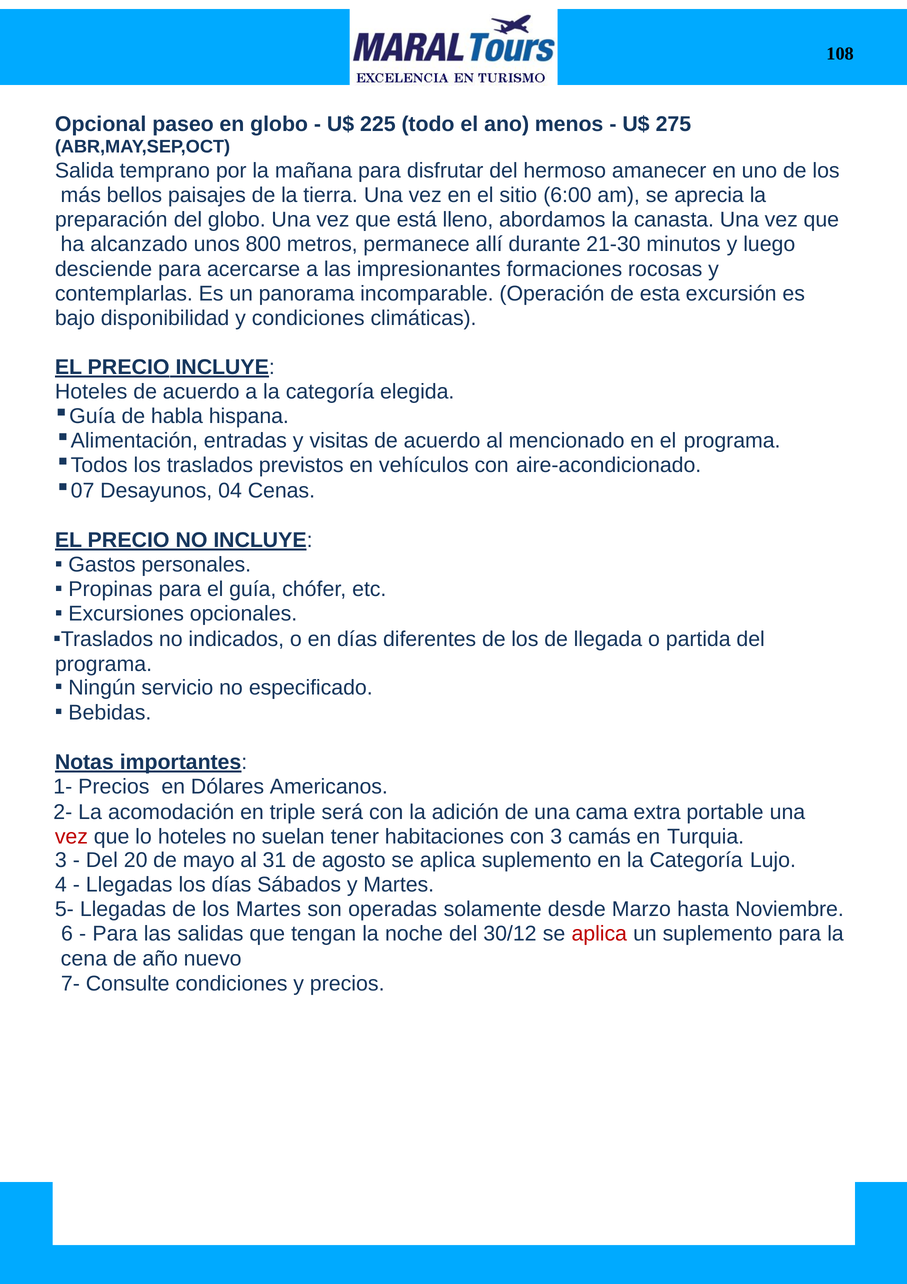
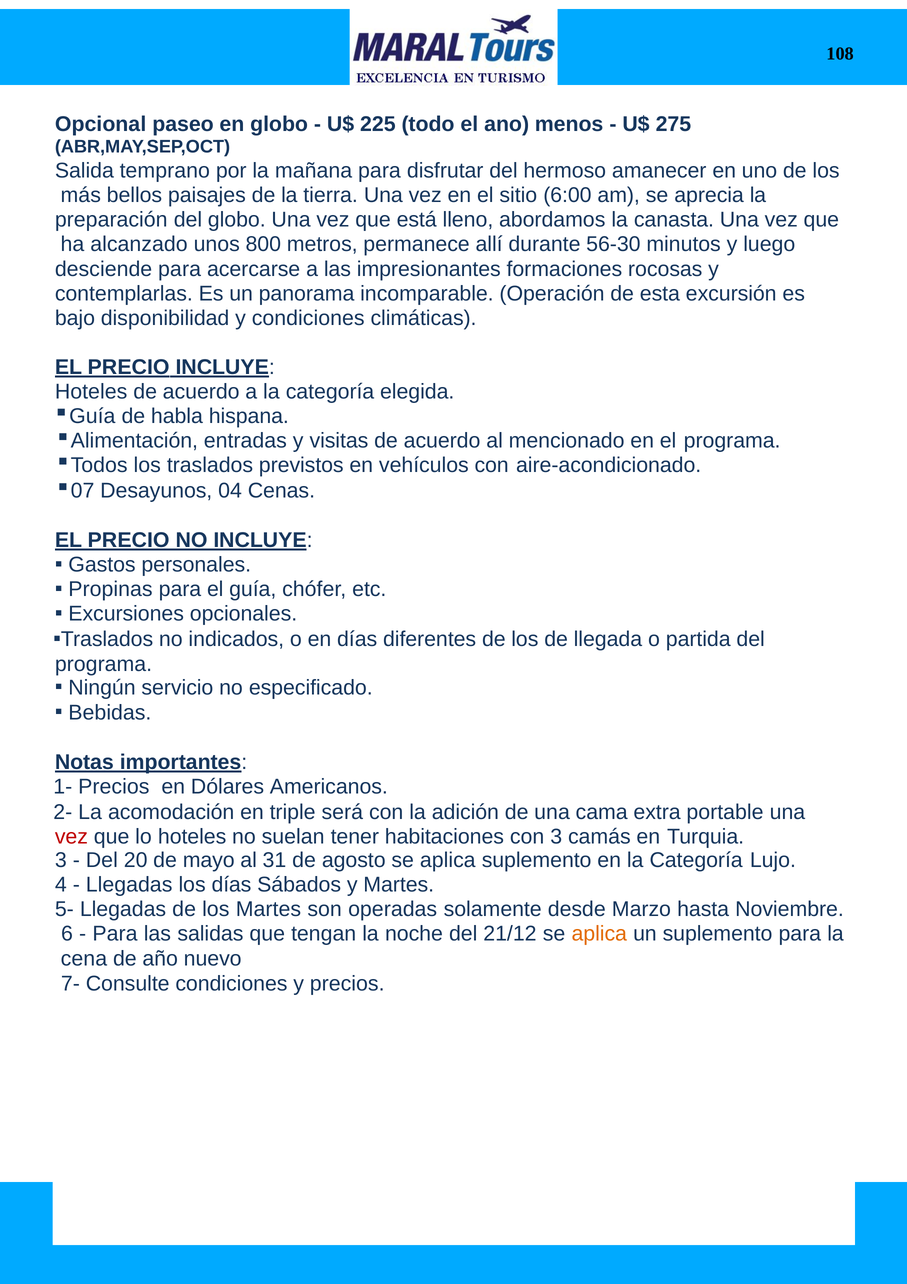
21-30: 21-30 -> 56-30 (613, 244)
30/12: 30/12 -> 21/12 (510, 934)
aplica colour: red -> orange (599, 934)
